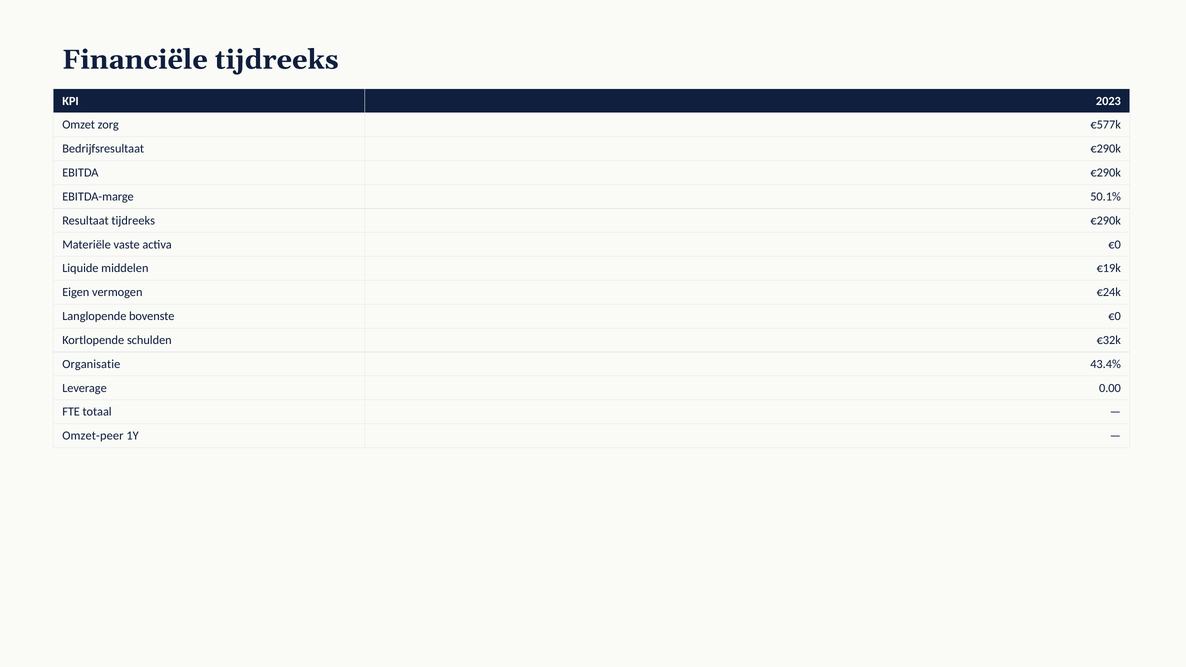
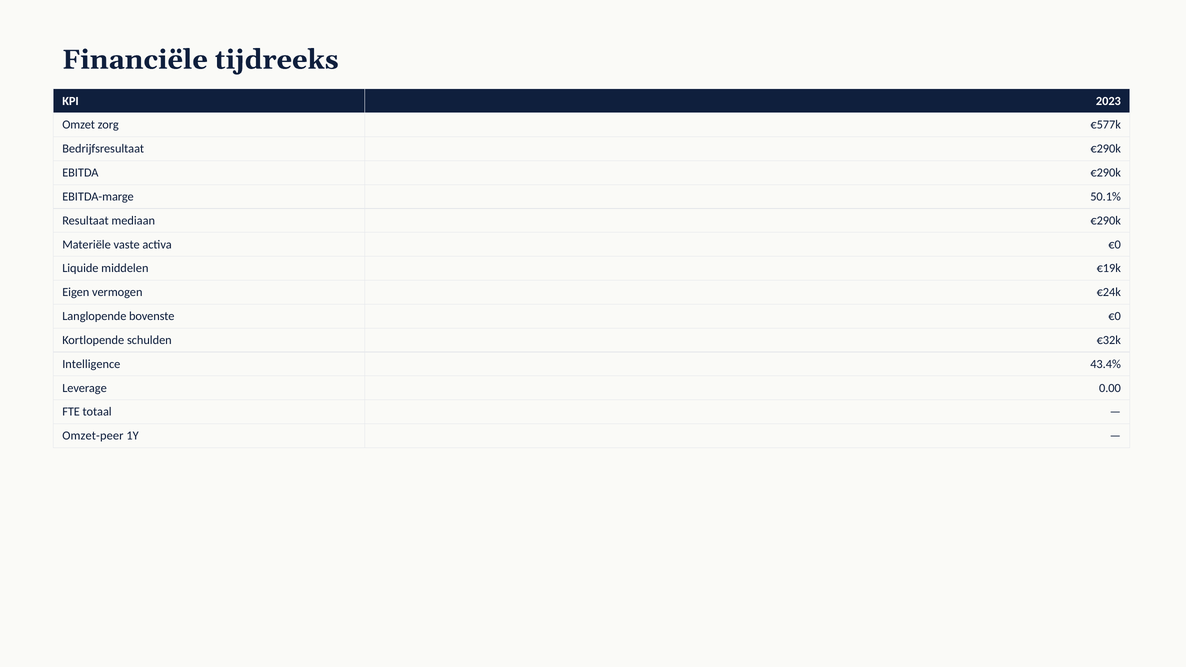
Resultaat tijdreeks: tijdreeks -> mediaan (133, 221)
Organisatie: Organisatie -> Intelligence (91, 364)
